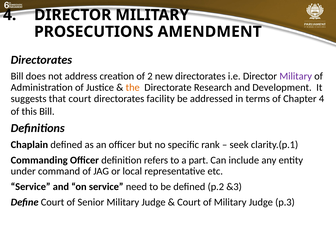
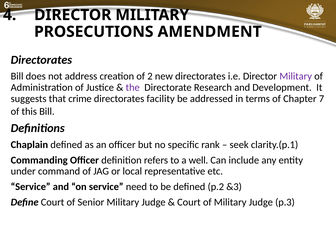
the colour: orange -> purple (133, 87)
that court: court -> crime (80, 99)
Chapter 4: 4 -> 7 (322, 99)
part: part -> well (198, 160)
